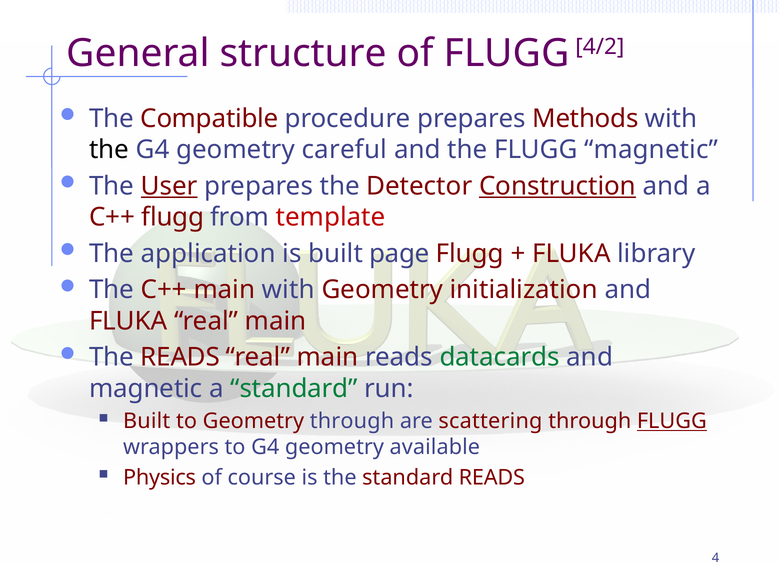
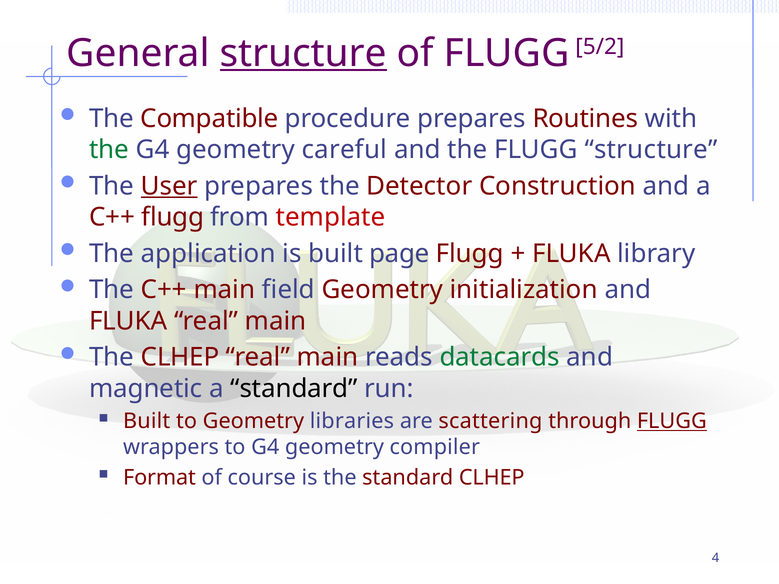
structure underline: none -> present (303, 53)
4/2: 4/2 -> 5/2 (600, 47)
Methods: Methods -> Routines (585, 119)
the colour: black -> green (109, 150)
FLUGG magnetic: magnetic -> structure (651, 150)
Construction underline: present -> none (558, 186)
main with: with -> field (288, 290)
The READS: READS -> CLHEP (180, 358)
standard colour: green -> black (294, 389)
Geometry through: through -> libraries (352, 421)
available: available -> compiler (435, 447)
Physics: Physics -> Format (159, 478)
standard READS: READS -> CLHEP (492, 478)
